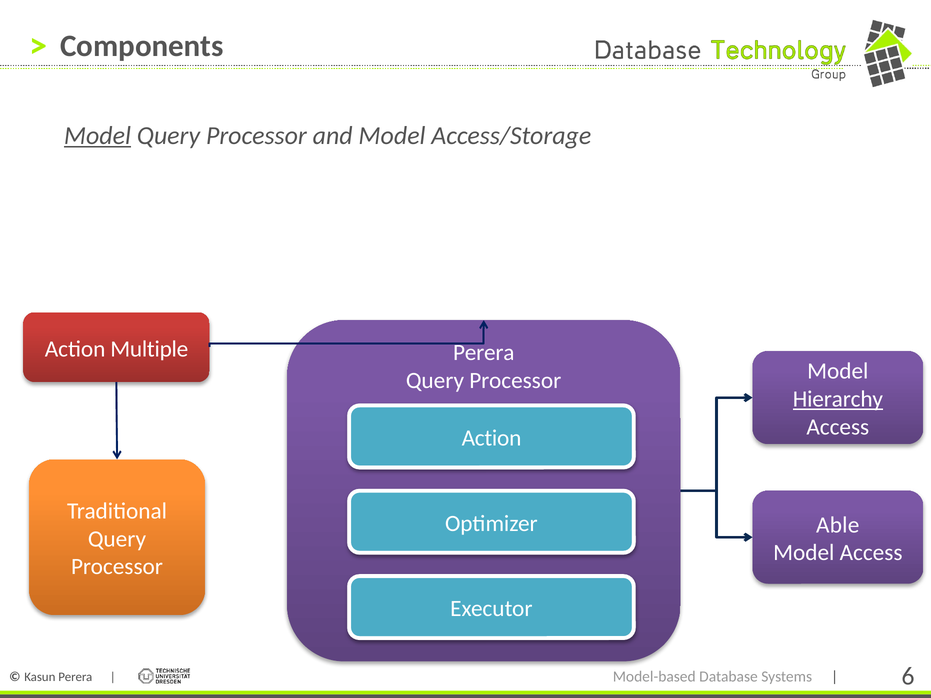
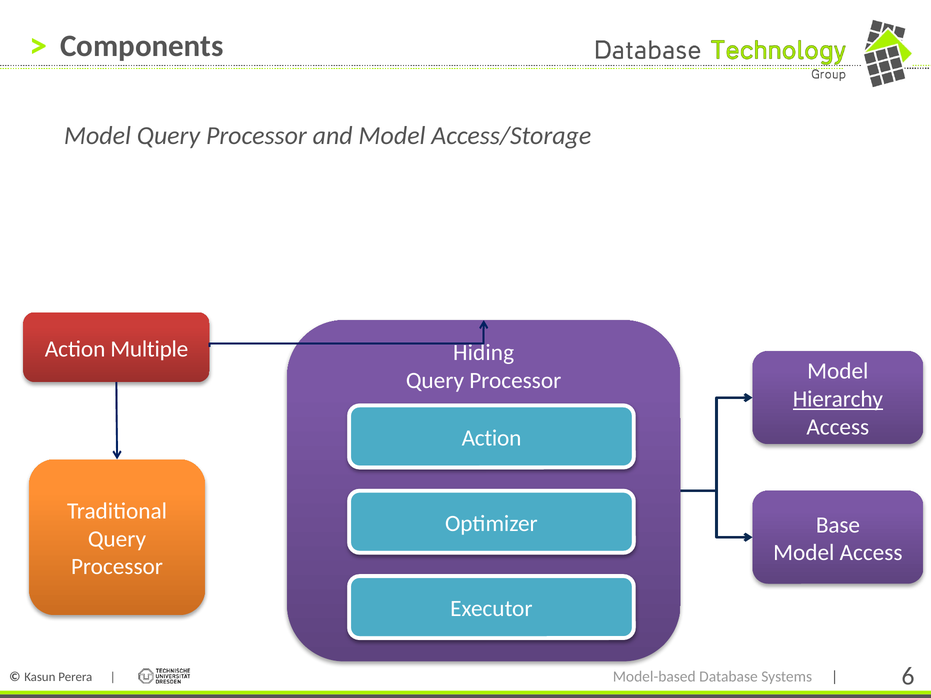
Model underline: present -> none (97, 136)
Perera: Perera -> Hiding (484, 353)
Able: Able -> Base (838, 525)
